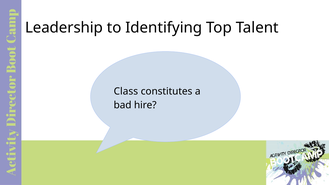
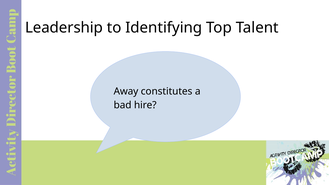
Class: Class -> Away (126, 91)
